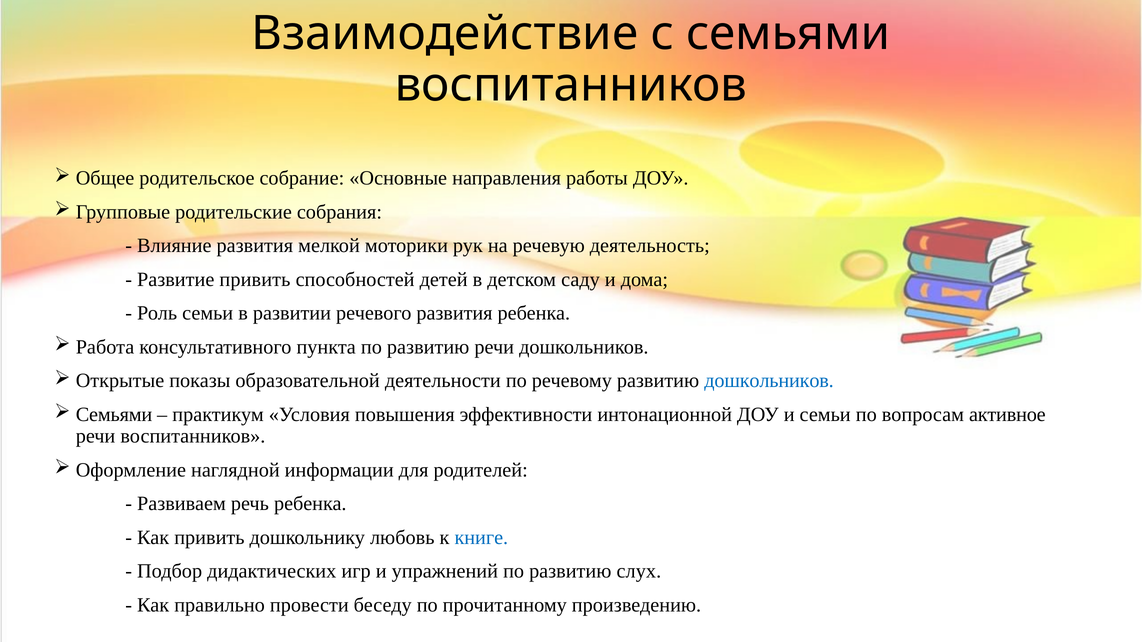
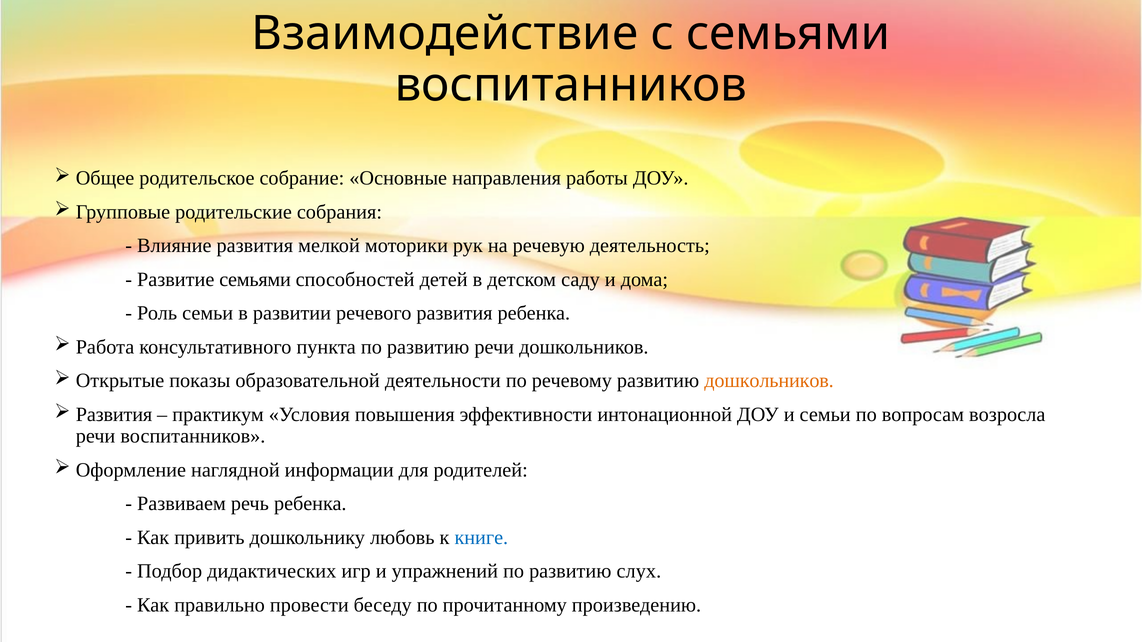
Развитие привить: привить -> семьями (255, 280)
дошкольников colour: blue -> orange (769, 381)
Семьями: Семьями -> Развития (114, 415)
активное: активное -> возросла (1007, 415)
